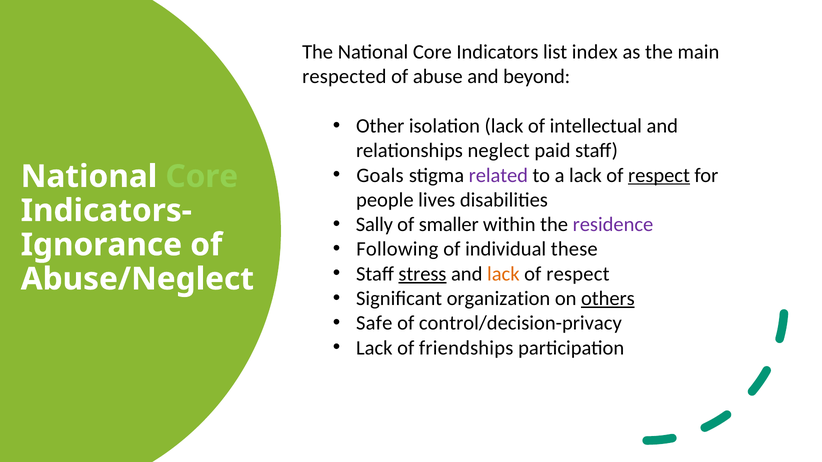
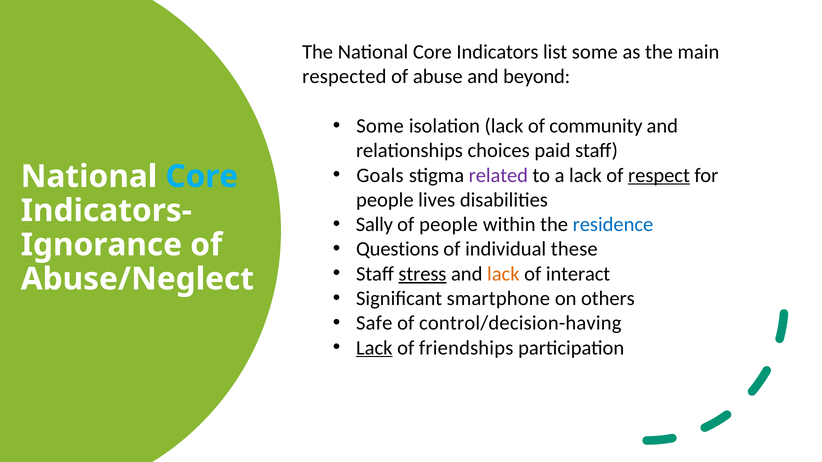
list index: index -> some (595, 52)
Other: Other -> Some (380, 126)
intellectual: intellectual -> community (596, 126)
neglect: neglect -> choices (499, 151)
Core colour: light green -> light blue (202, 177)
of smaller: smaller -> people (449, 225)
residence colour: purple -> blue (613, 225)
Following: Following -> Questions (398, 249)
respect: respect -> interact (578, 274)
organization: organization -> smartphone (498, 299)
others underline: present -> none (608, 299)
control/decision-privacy: control/decision-privacy -> control/decision-having (520, 323)
Lack underline: none -> present (374, 348)
